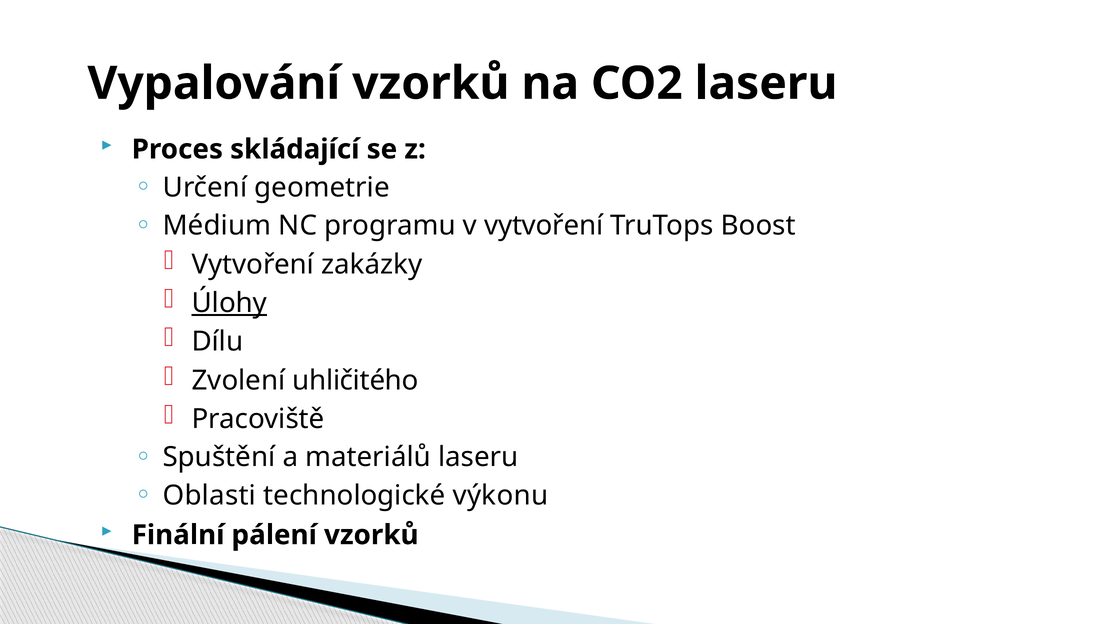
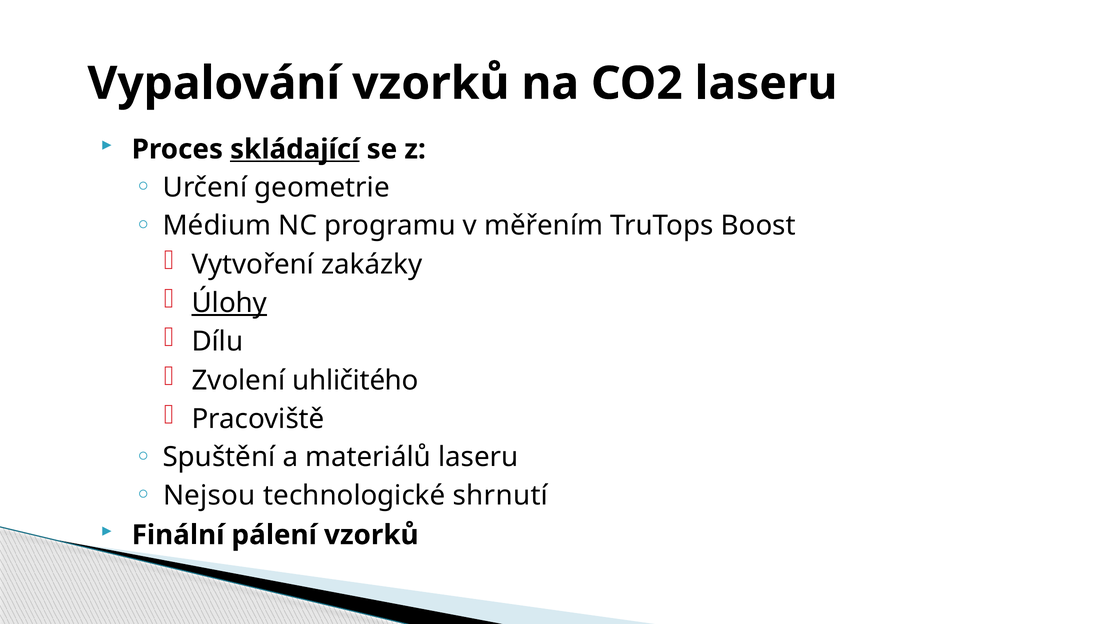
skládající underline: none -> present (295, 149)
v vytvoření: vytvoření -> měřením (544, 226)
Oblasti: Oblasti -> Nejsou (209, 496)
výkonu: výkonu -> shrnutí (500, 496)
